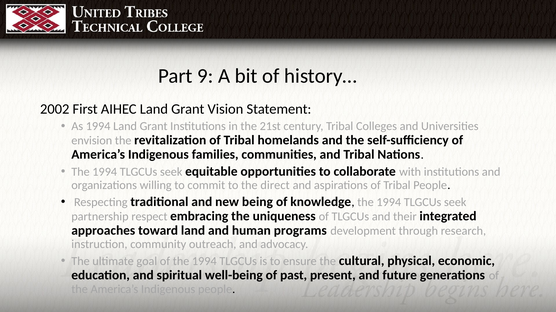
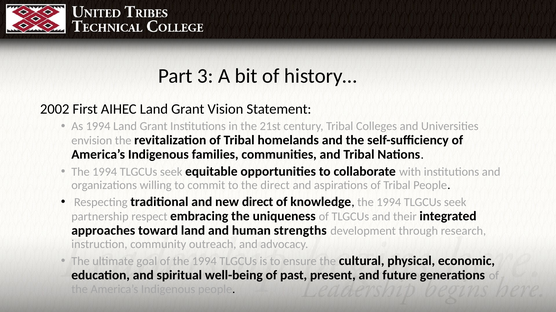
9: 9 -> 3 (205, 76)
new being: being -> direct (258, 202)
programs: programs -> strengths (300, 231)
